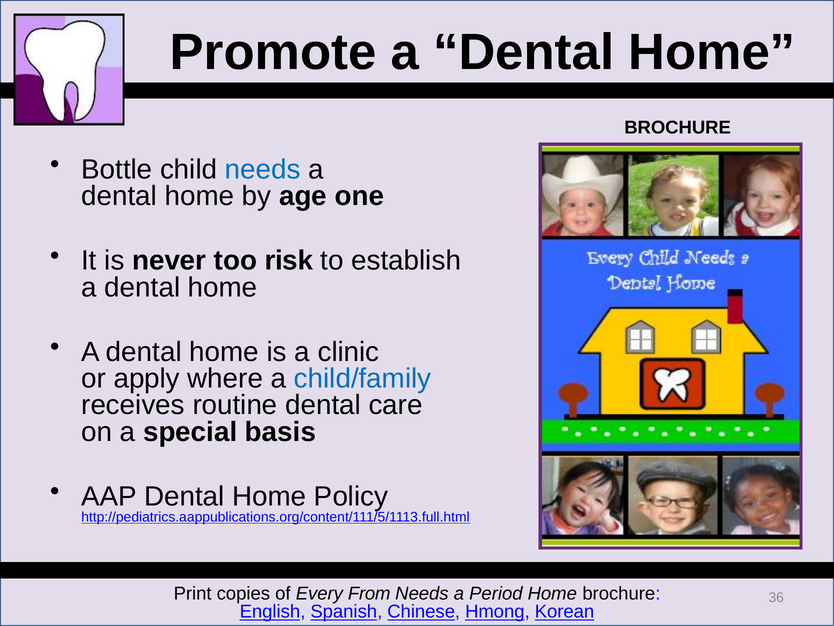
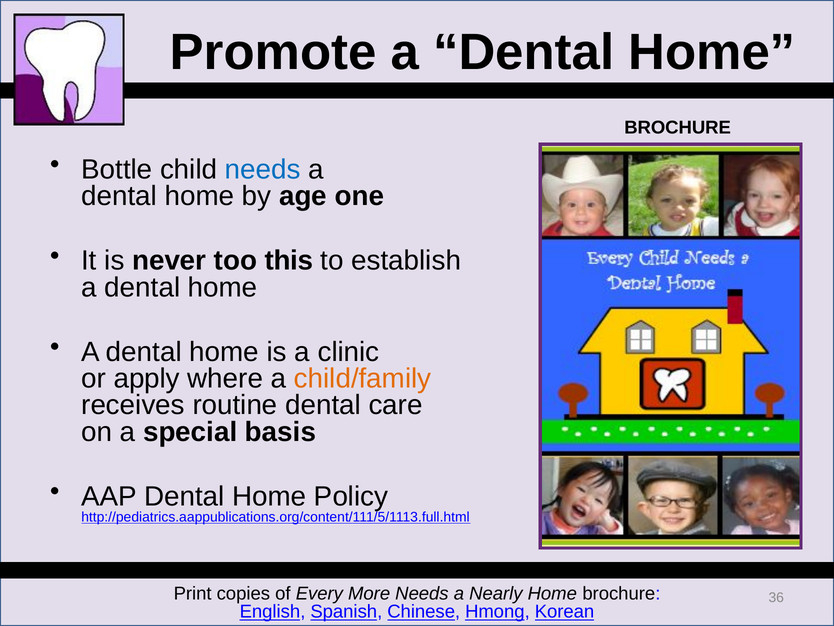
risk: risk -> this (289, 260)
child/family colour: blue -> orange (363, 378)
From: From -> More (369, 593)
Period: Period -> Nearly (496, 593)
